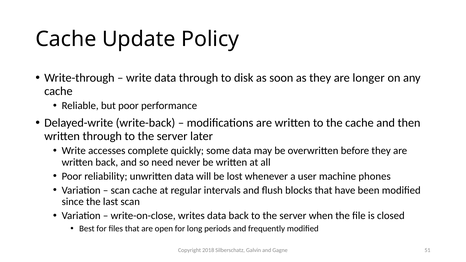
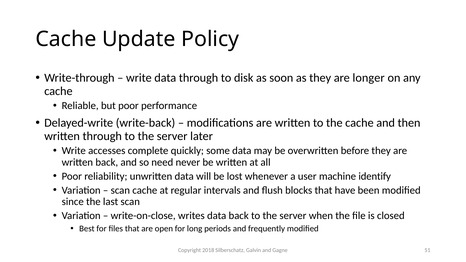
phones: phones -> identify (375, 176)
